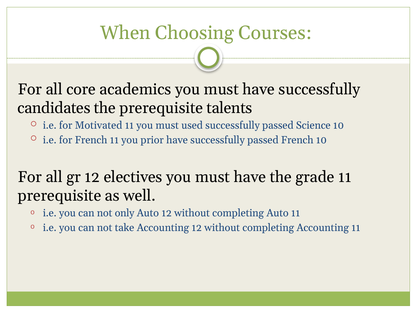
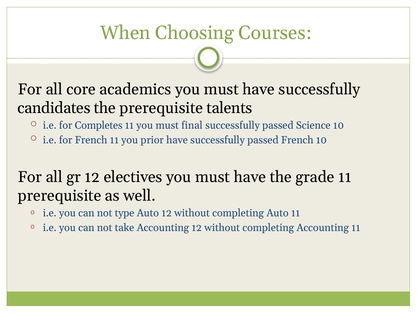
Motivated: Motivated -> Completes (99, 125)
used: used -> final (192, 125)
only: only -> type (125, 213)
